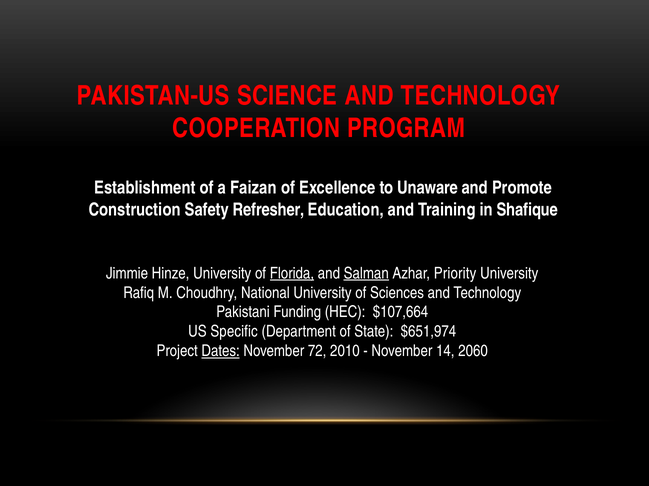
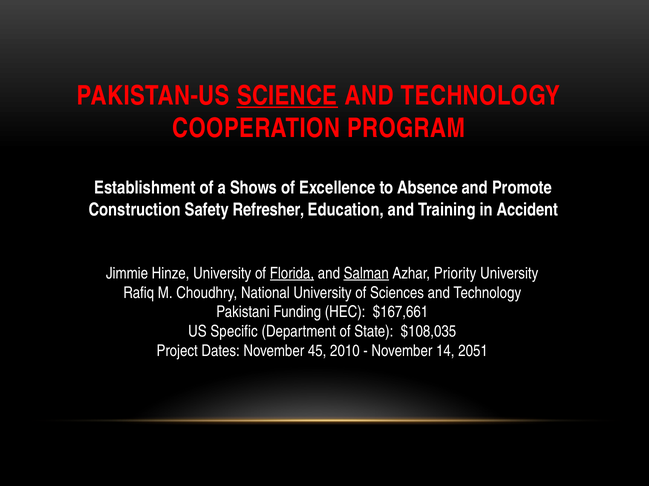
SCIENCE underline: none -> present (287, 96)
Faizan: Faizan -> Shows (254, 188)
Unaware: Unaware -> Absence (428, 188)
Shafique: Shafique -> Accident (527, 210)
$107,664: $107,664 -> $167,661 (401, 313)
$651,974: $651,974 -> $108,035 (428, 332)
Dates underline: present -> none (221, 352)
72: 72 -> 45 (317, 352)
2060: 2060 -> 2051 (473, 352)
